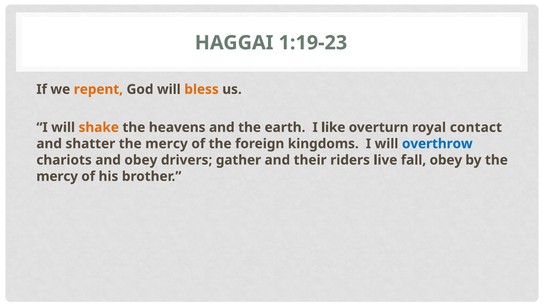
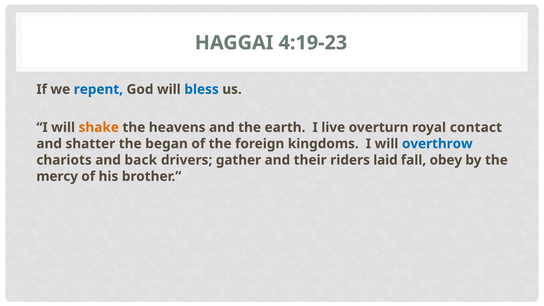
1:19-23: 1:19-23 -> 4:19-23 (313, 43)
repent colour: orange -> blue (98, 89)
bless colour: orange -> blue (202, 89)
like: like -> live (333, 127)
shatter the mercy: mercy -> began (167, 144)
and obey: obey -> back (141, 160)
live: live -> laid (385, 160)
